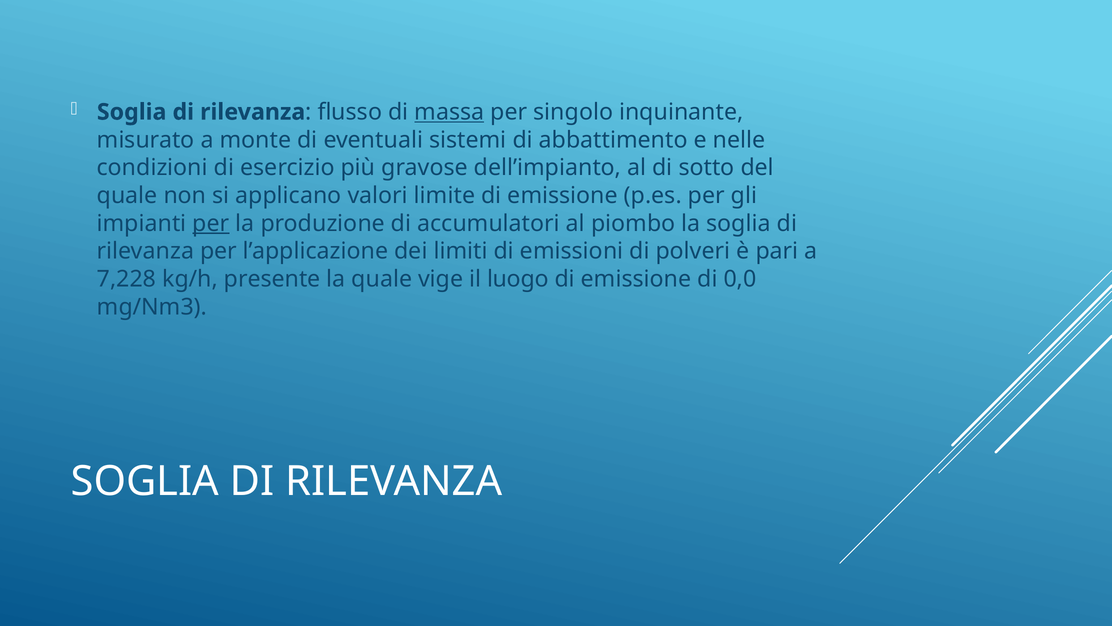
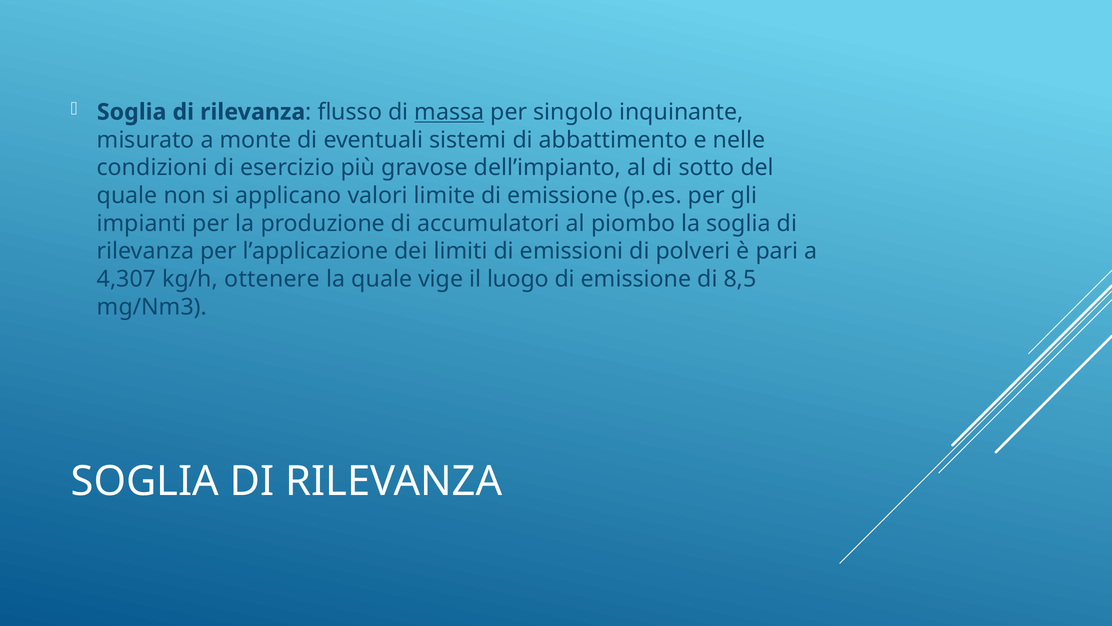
per underline: present -> none (211, 223)
7,228: 7,228 -> 4,307 (126, 279)
presente: presente -> ottenere (272, 279)
0,0: 0,0 -> 8,5 (740, 279)
